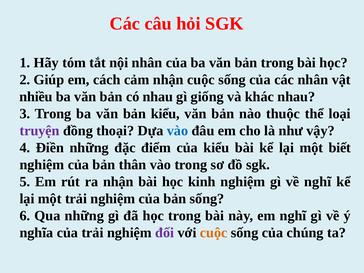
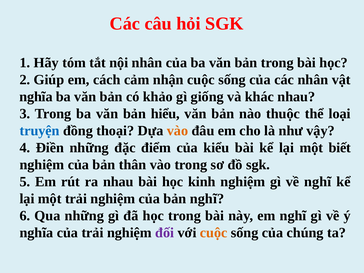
nhiều: nhiều -> nghĩa (36, 97)
có nhau: nhau -> khảo (158, 97)
bản kiểu: kiểu -> hiểu (165, 114)
truyện colour: purple -> blue (40, 131)
vào colour: blue -> orange (178, 131)
ra nhận: nhận -> nhau (118, 182)
bản sống: sống -> nghĩ (207, 199)
